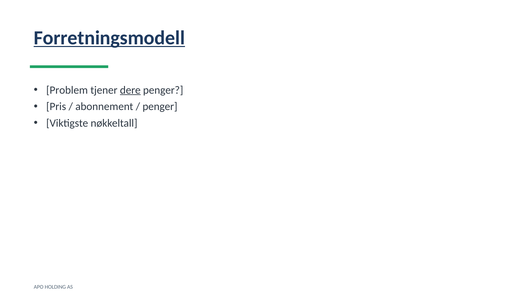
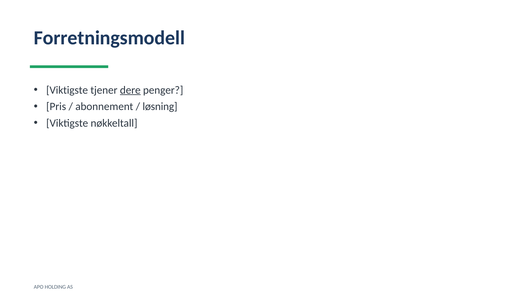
Forretningsmodell underline: present -> none (109, 38)
Problem: Problem -> Viktigste (67, 90)
penger: penger -> løsning (160, 107)
